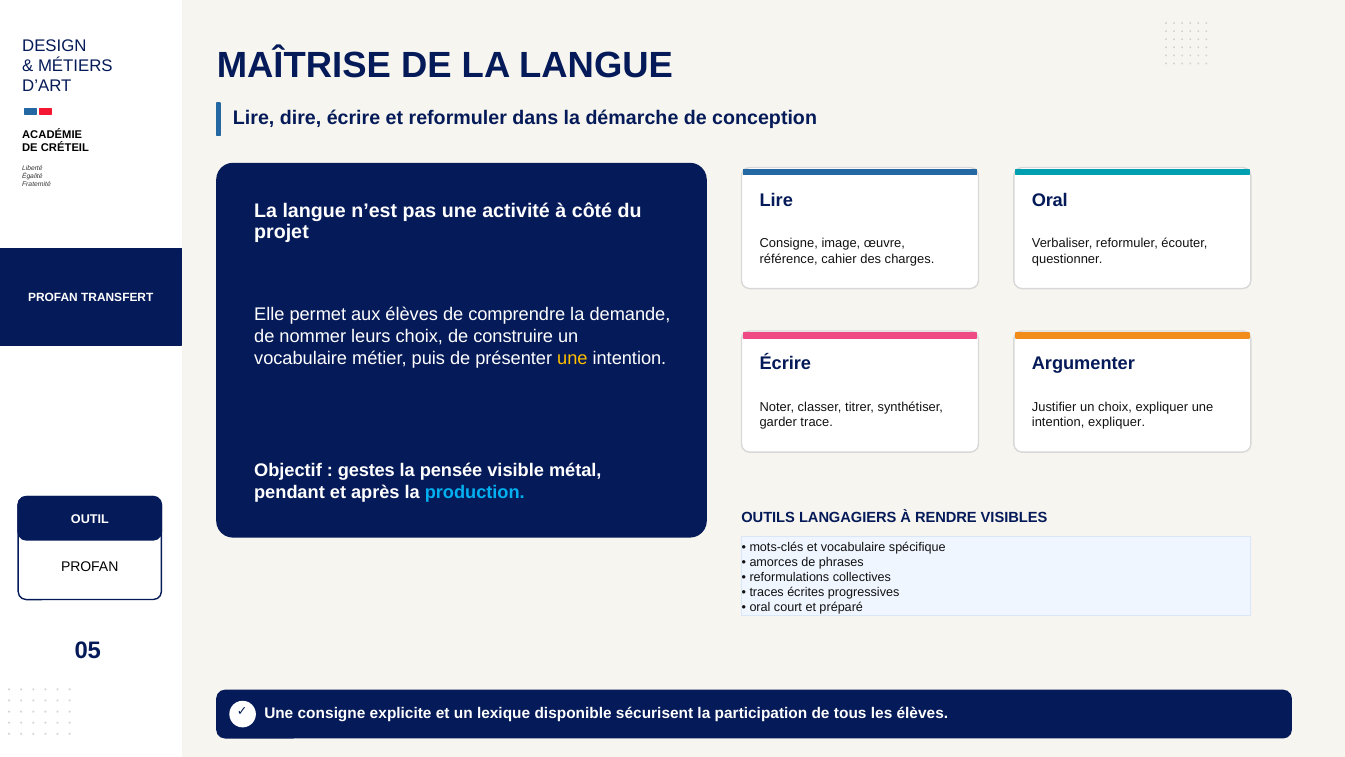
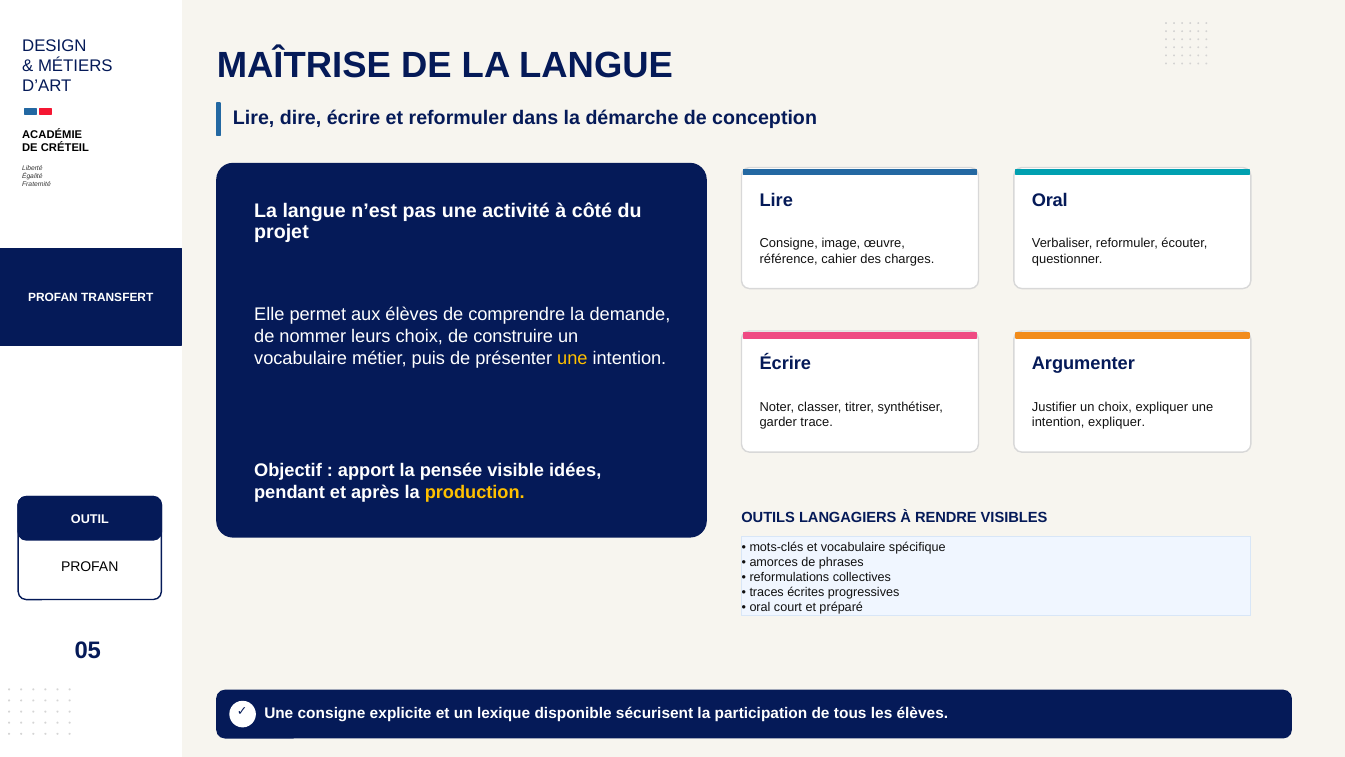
gestes: gestes -> apport (366, 470)
métal: métal -> idées (575, 470)
production colour: light blue -> yellow (475, 492)
